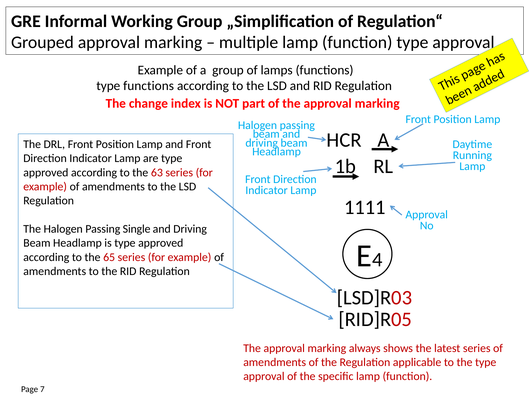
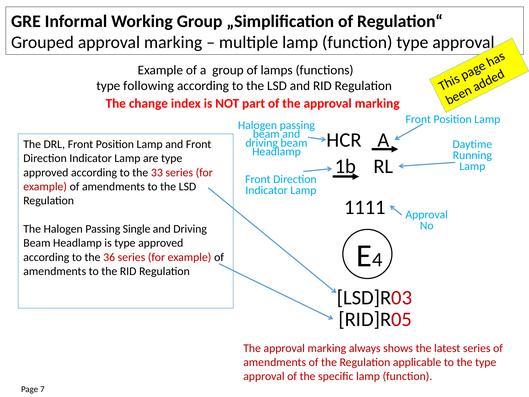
type functions: functions -> following (149, 86)
63: 63 -> 33 (157, 172)
65: 65 -> 36 (109, 257)
